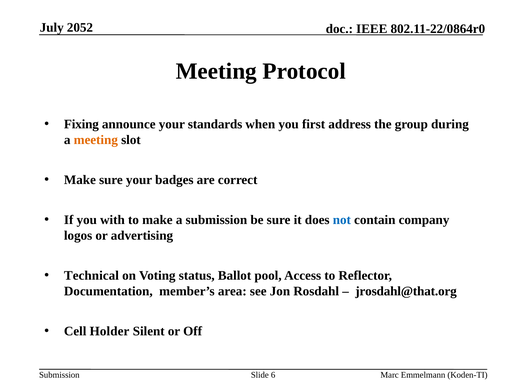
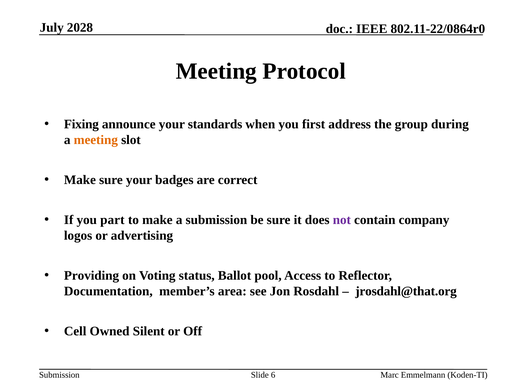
2052: 2052 -> 2028 (80, 28)
with: with -> part (112, 220)
not colour: blue -> purple (342, 220)
Technical: Technical -> Providing (92, 276)
Holder: Holder -> Owned (110, 332)
